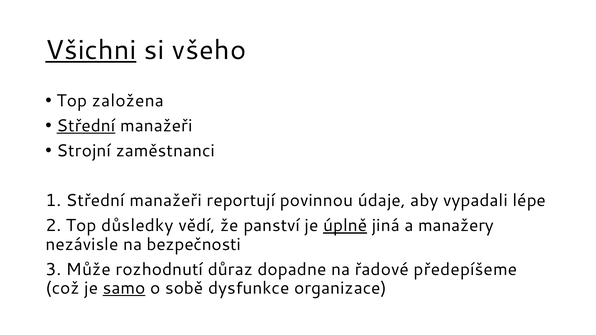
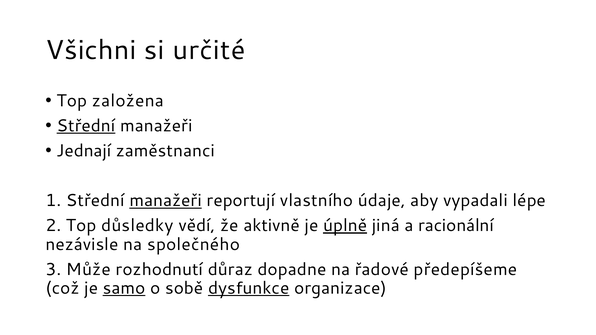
Všichni underline: present -> none (91, 50)
všeho: všeho -> určité (209, 50)
Strojní: Strojní -> Jednají (84, 151)
manažeři underline: none -> present (166, 201)
povinnou: povinnou -> vlastního (316, 201)
panství: panství -> aktivně (272, 226)
manažery: manažery -> racionální (456, 226)
bezpečnosti: bezpečnosti -> společného (194, 244)
dysfunkce underline: none -> present (249, 288)
